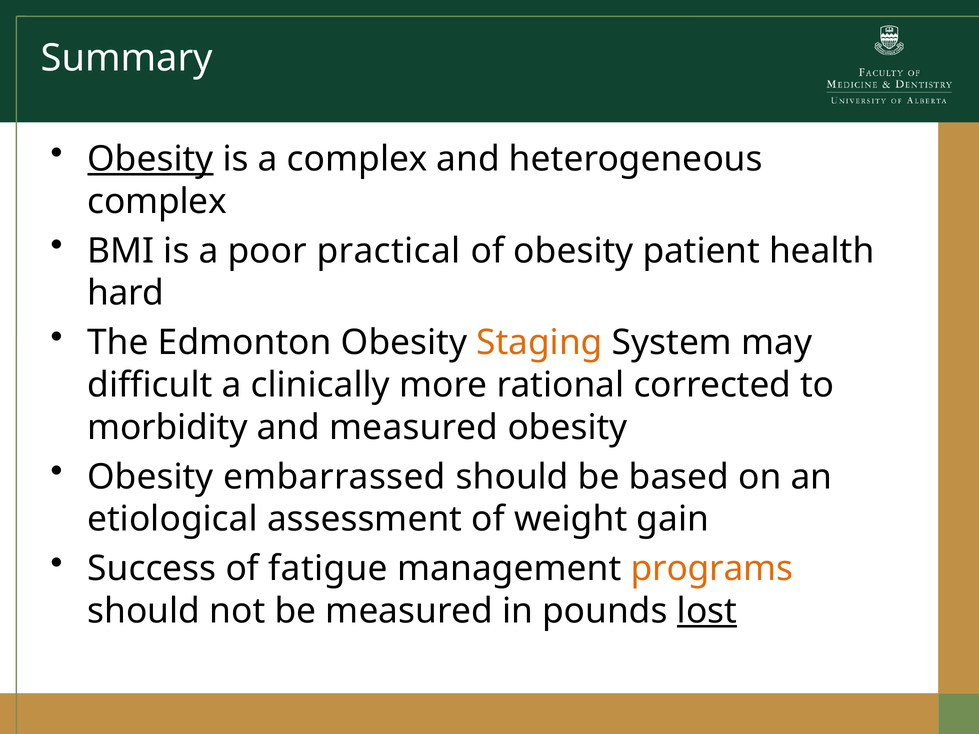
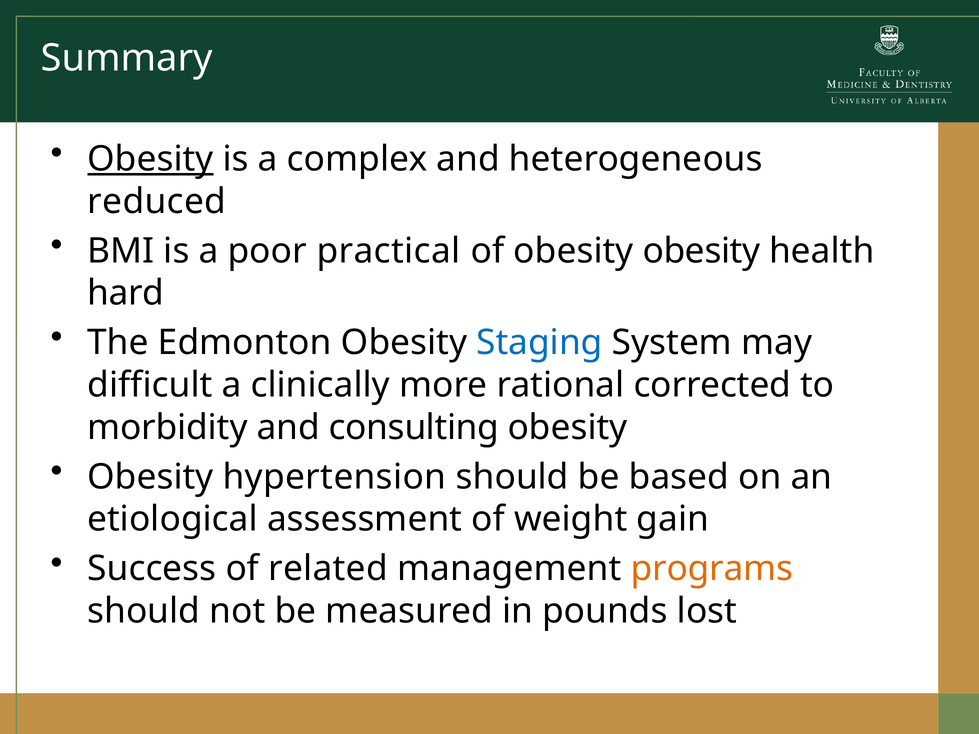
complex: complex -> reduced (157, 202)
obesity patient: patient -> obesity (701, 251)
Staging colour: orange -> blue (539, 343)
and measured: measured -> consulting (414, 428)
embarrassed: embarrassed -> hypertension (334, 477)
fatigue: fatigue -> related (328, 569)
lost underline: present -> none (707, 611)
